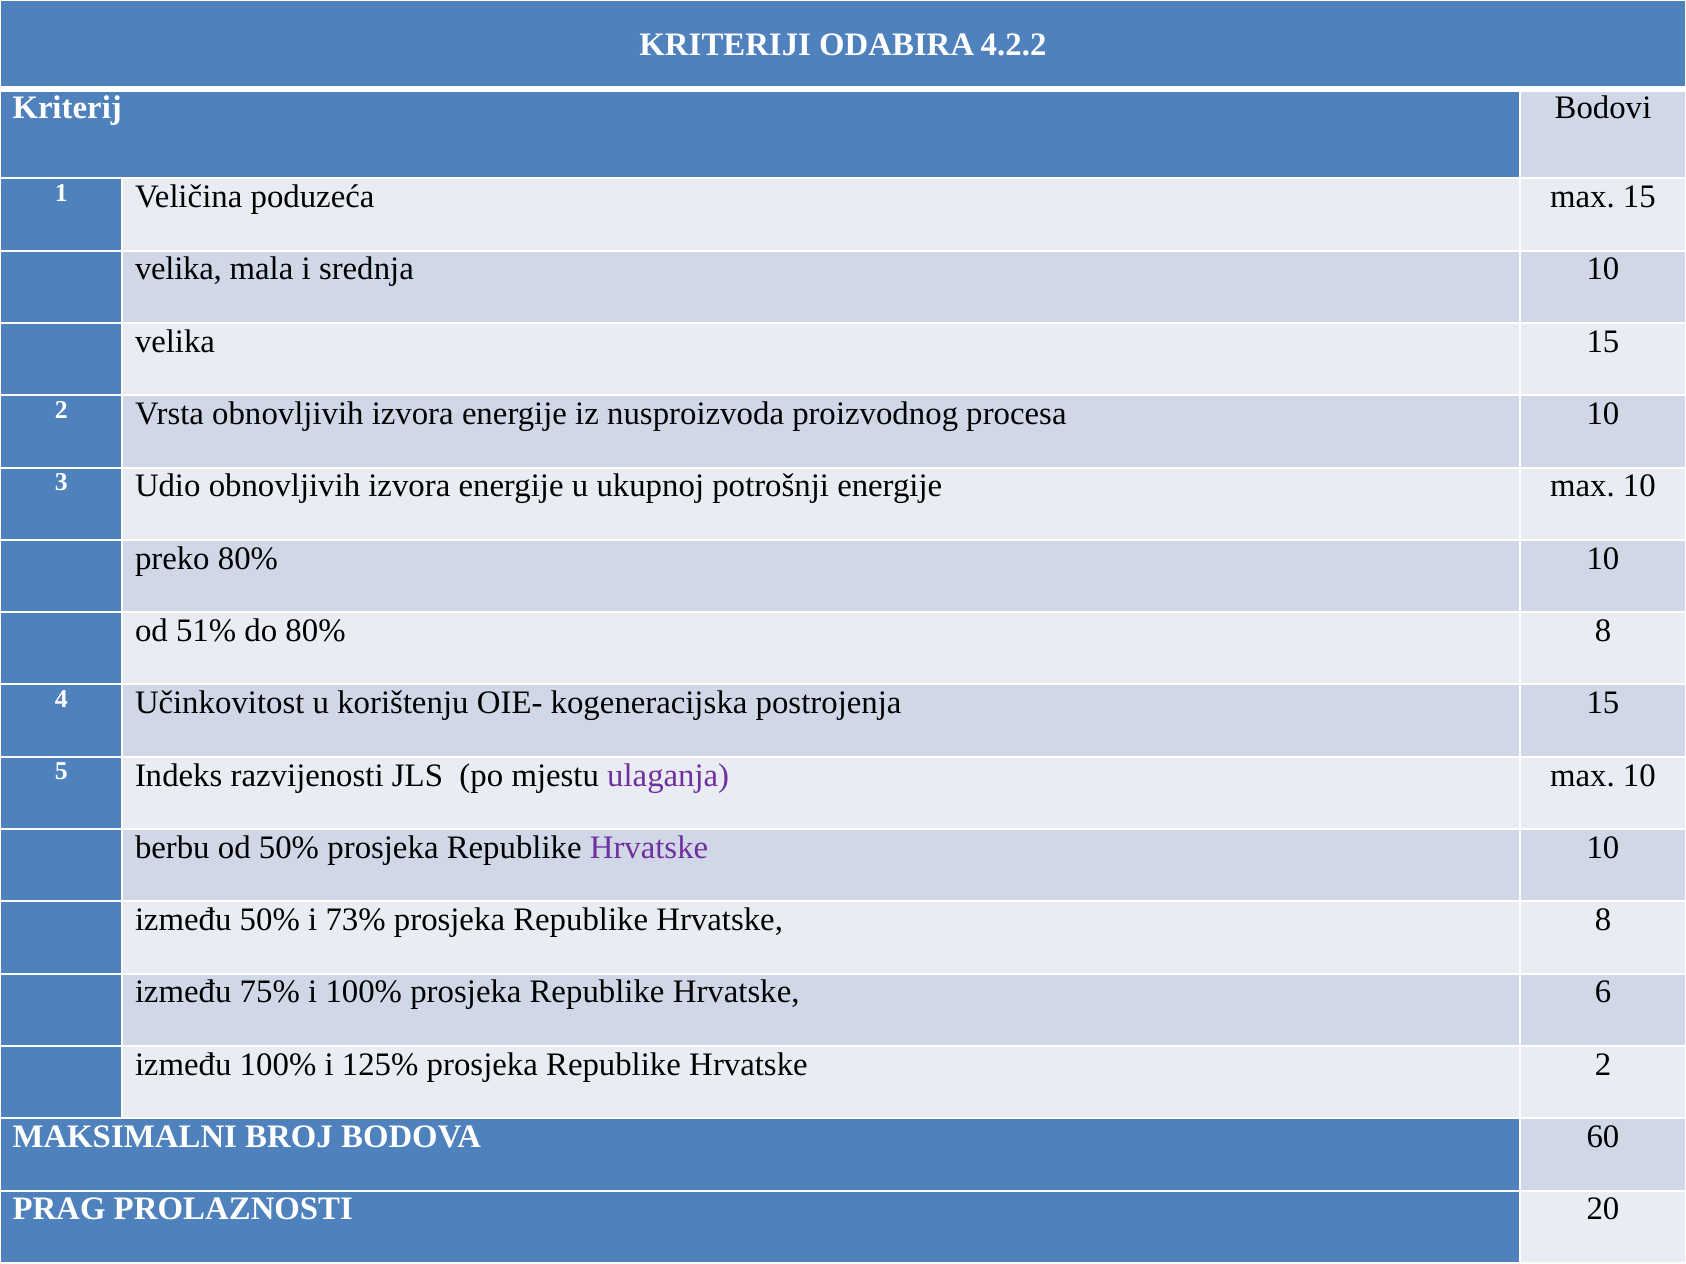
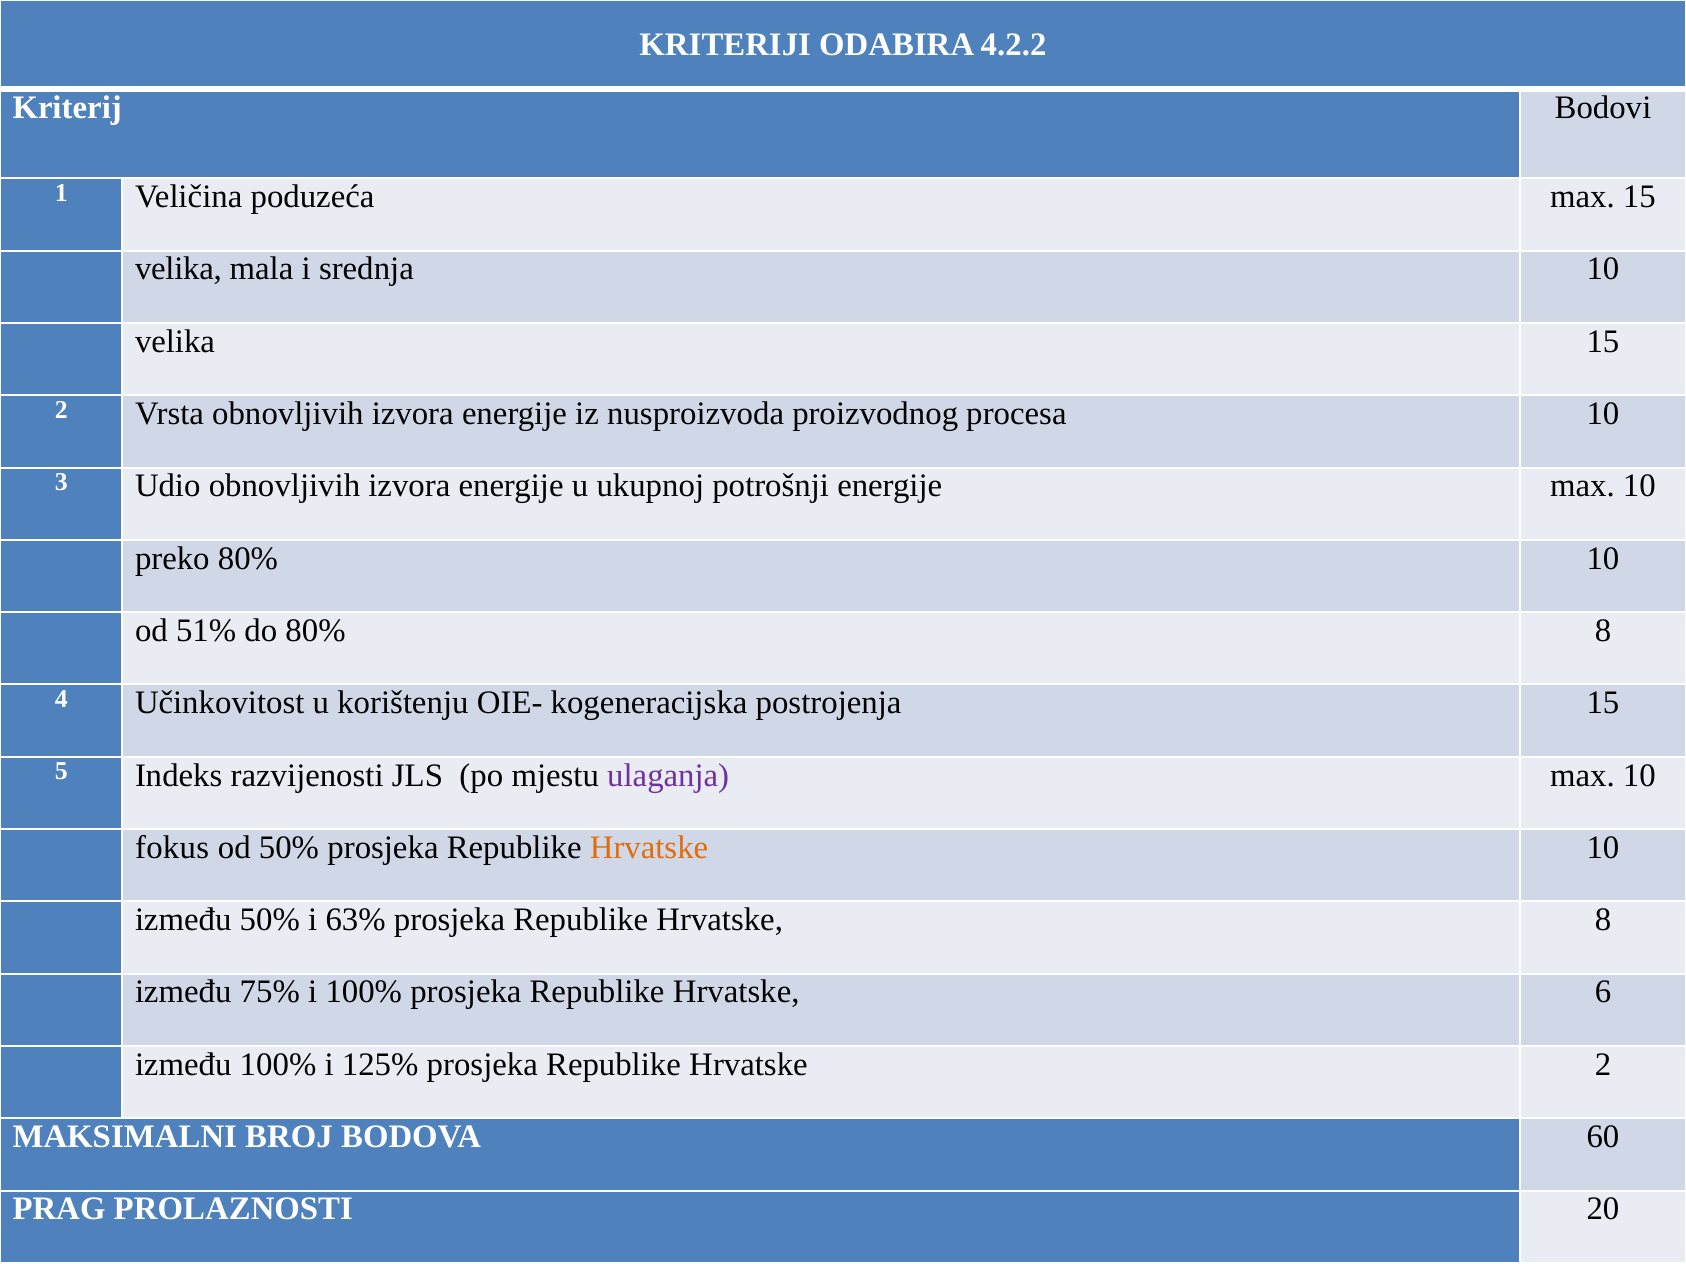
berbu: berbu -> fokus (172, 848)
Hrvatske colour: purple -> orange (649, 848)
73%: 73% -> 63% (356, 920)
